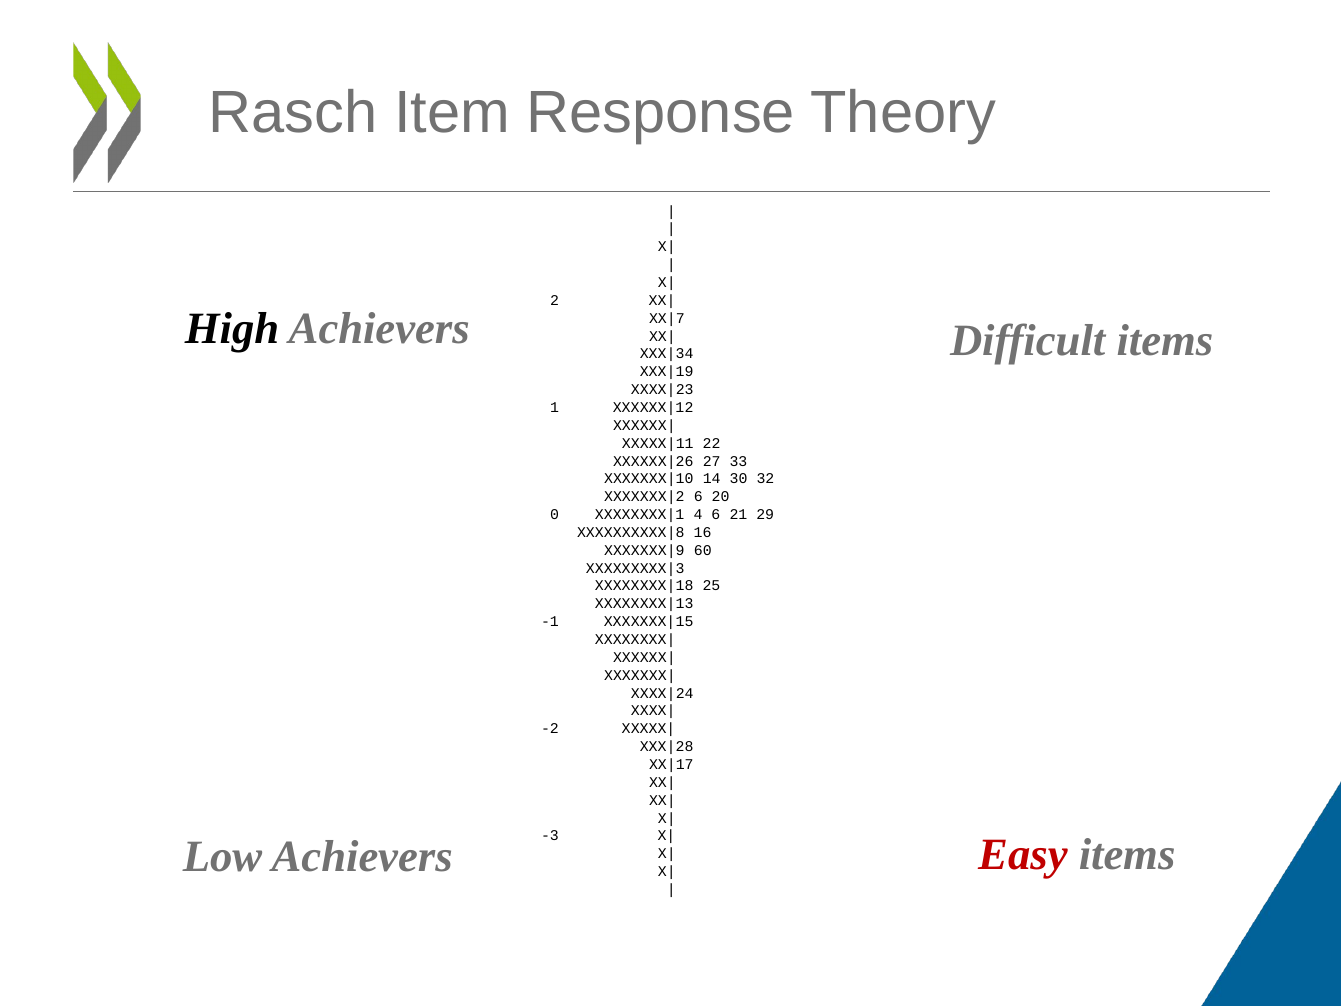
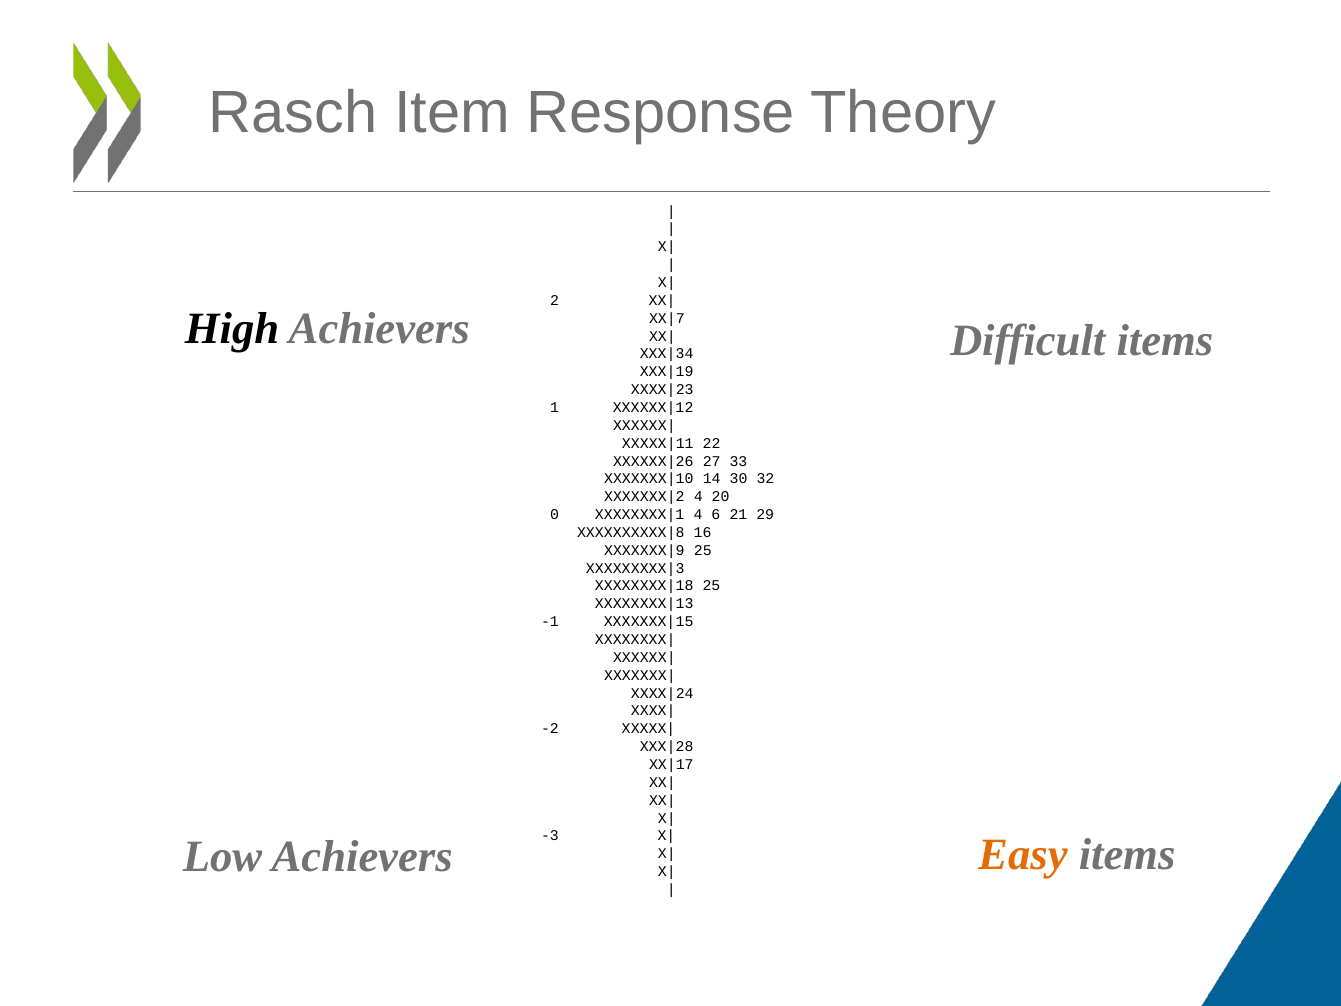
6: 6 -> 4 (698, 497)
60: 60 -> 25 (703, 550)
Easy colour: red -> orange (1023, 854)
